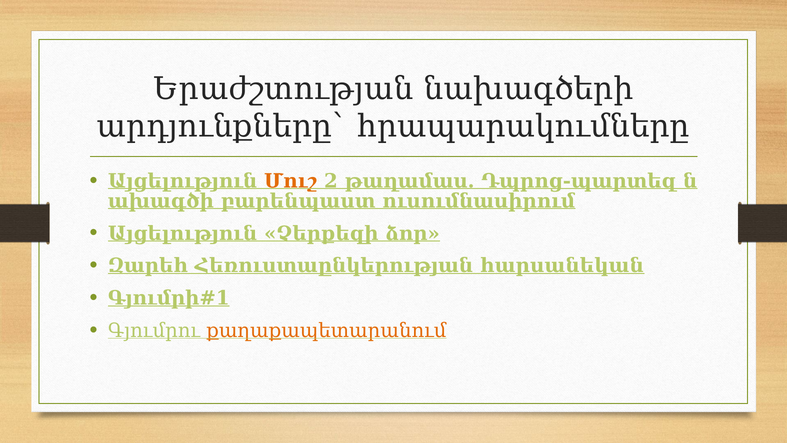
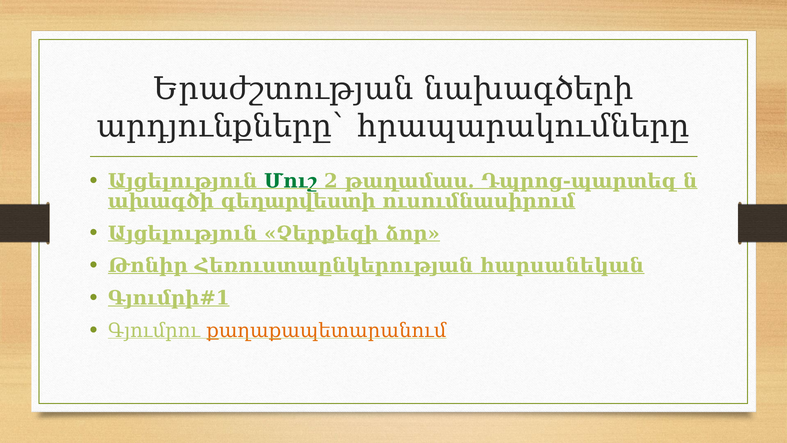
Մուշ colour: orange -> green (291, 181)
բարենպաստ: բարենպաստ -> գեղարվեստի (298, 201)
Զարեհ: Զարեհ -> Թոնիր (148, 266)
